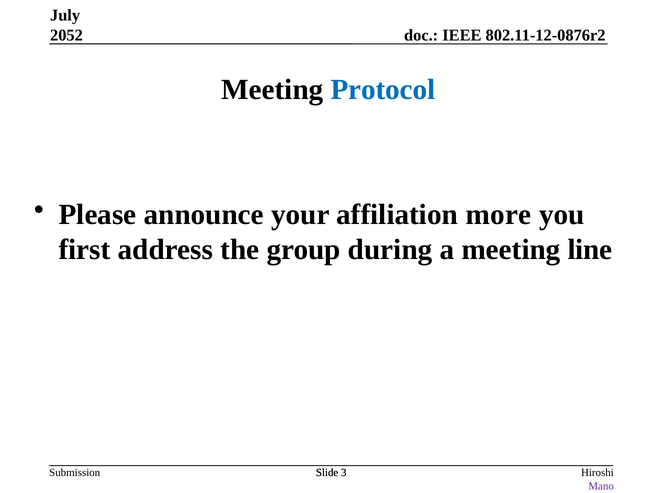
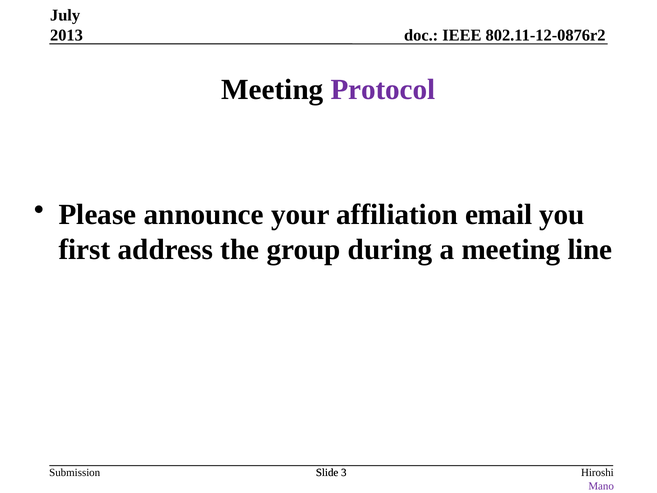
2052: 2052 -> 2013 (66, 35)
Protocol colour: blue -> purple (383, 90)
more: more -> email (499, 214)
